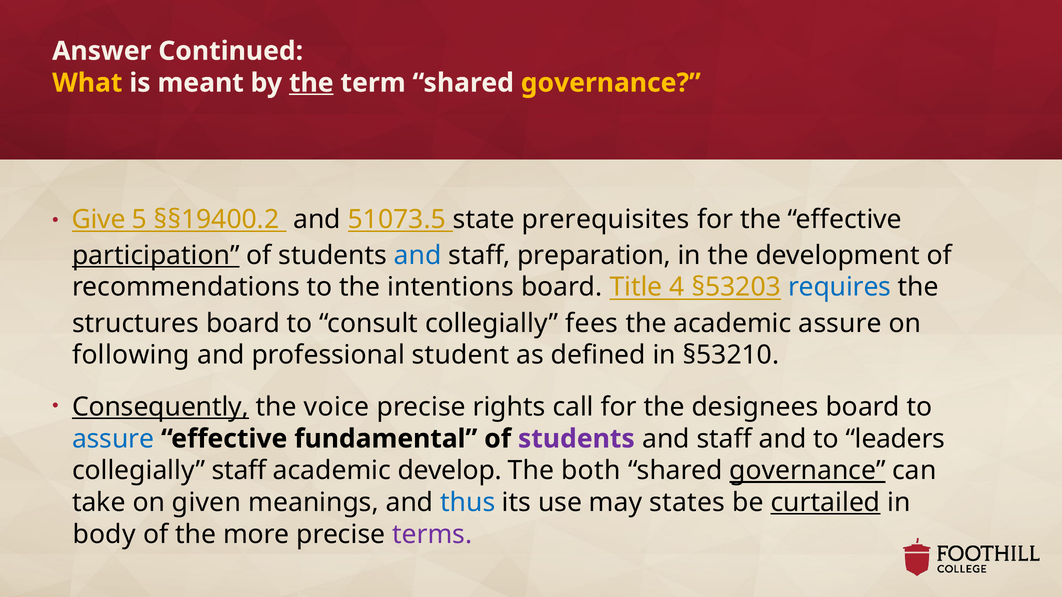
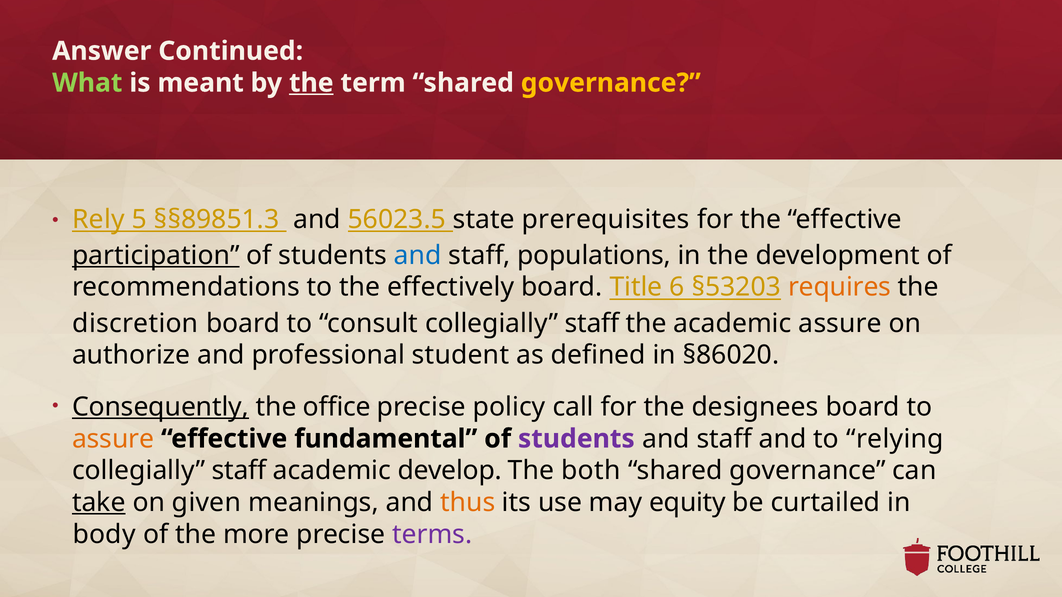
What colour: yellow -> light green (87, 83)
Give: Give -> Rely (98, 219)
§§19400.2: §§19400.2 -> §§89851.3 (217, 219)
51073.5: 51073.5 -> 56023.5 (397, 219)
preparation: preparation -> populations (594, 256)
intentions: intentions -> effectively (451, 287)
4: 4 -> 6 (677, 287)
requires colour: blue -> orange (840, 287)
structures: structures -> discretion (135, 324)
consult collegially fees: fees -> staff (592, 324)
following: following -> authorize (131, 355)
§53210: §53210 -> §86020 (731, 355)
voice: voice -> office (337, 407)
rights: rights -> policy (509, 407)
assure colour: blue -> orange (113, 439)
leaders: leaders -> relying (895, 439)
governance underline: present -> none (808, 471)
take underline: none -> present (99, 503)
thus colour: blue -> orange (468, 503)
states: states -> equity (687, 503)
curtailed underline: present -> none (826, 503)
